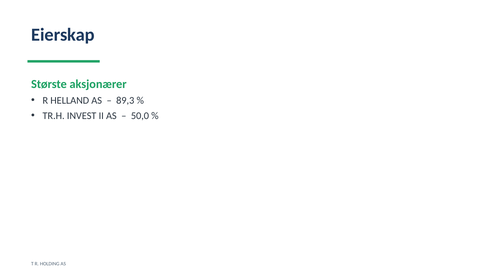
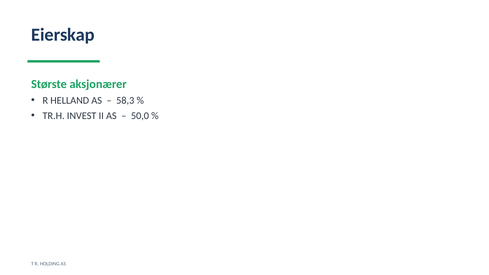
89,3: 89,3 -> 58,3 (125, 101)
